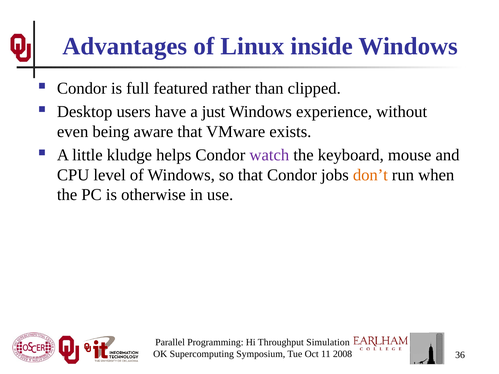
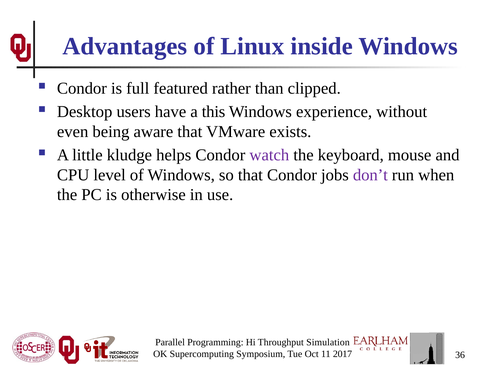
just: just -> this (214, 112)
don’t colour: orange -> purple (370, 175)
2008: 2008 -> 2017 (343, 354)
